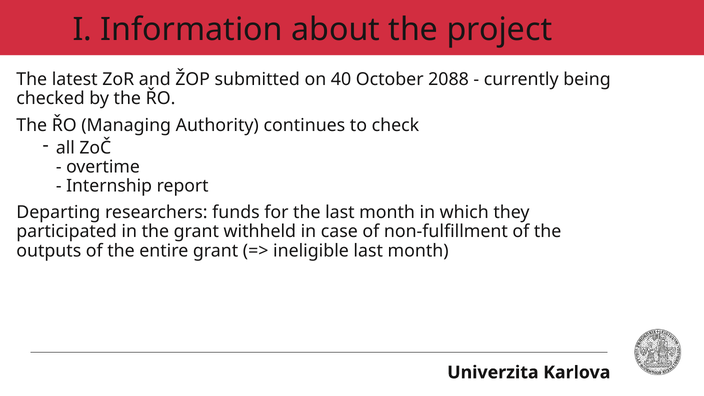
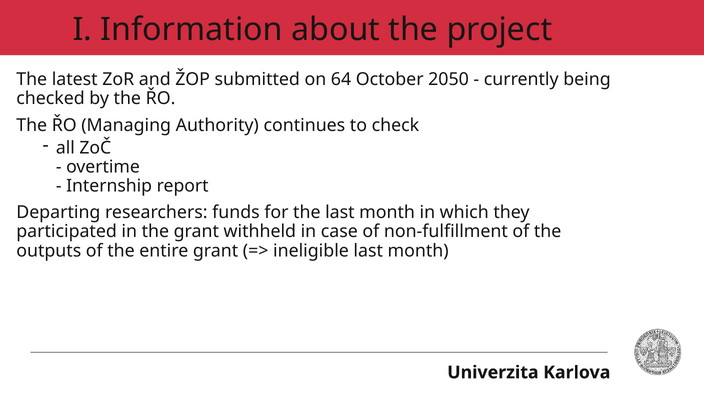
40: 40 -> 64 (341, 79)
2088: 2088 -> 2050 (449, 79)
